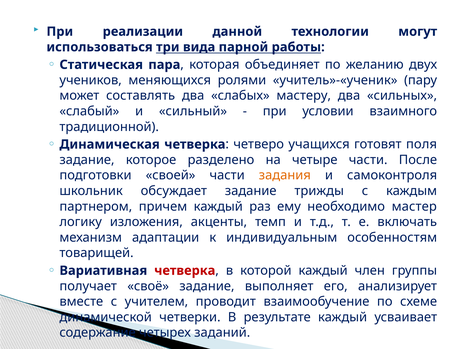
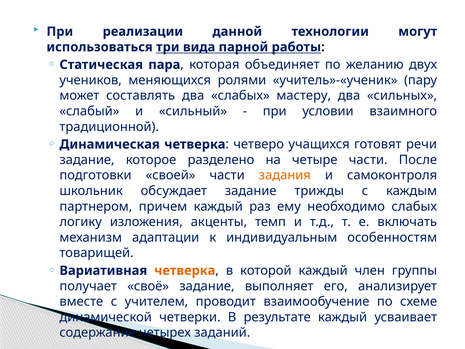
поля: поля -> речи (422, 144)
необходимо мастер: мастер -> слабых (414, 206)
четверка colour: red -> orange (185, 270)
